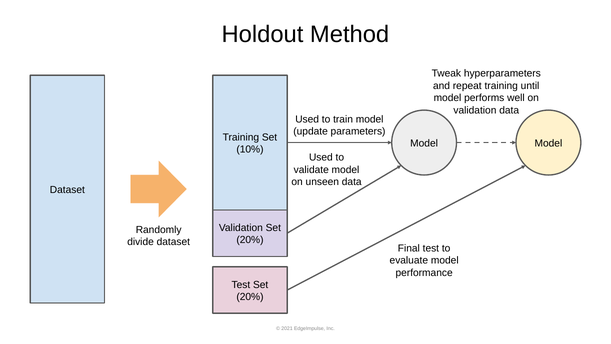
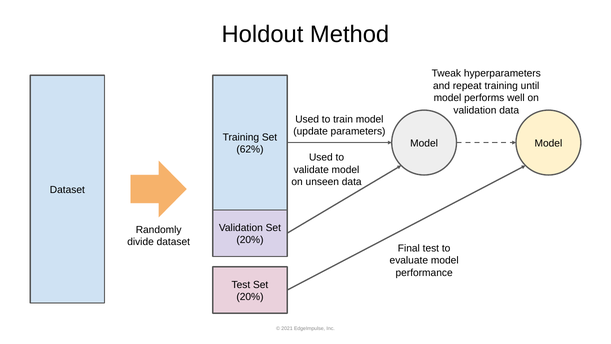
10%: 10% -> 62% (250, 149)
